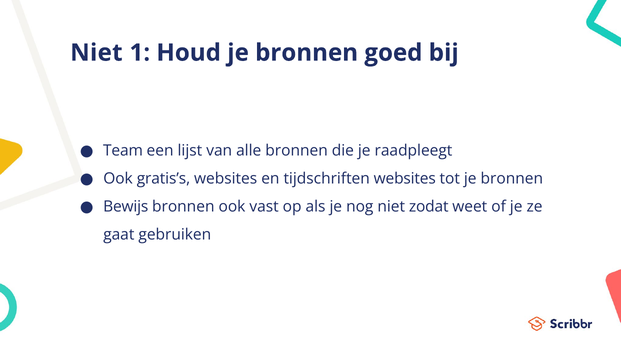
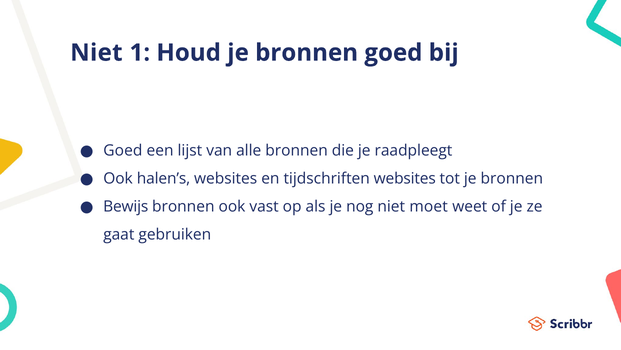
Team: Team -> Goed (123, 150)
gratis’s: gratis’s -> halen’s (163, 178)
zodat: zodat -> moet (429, 206)
